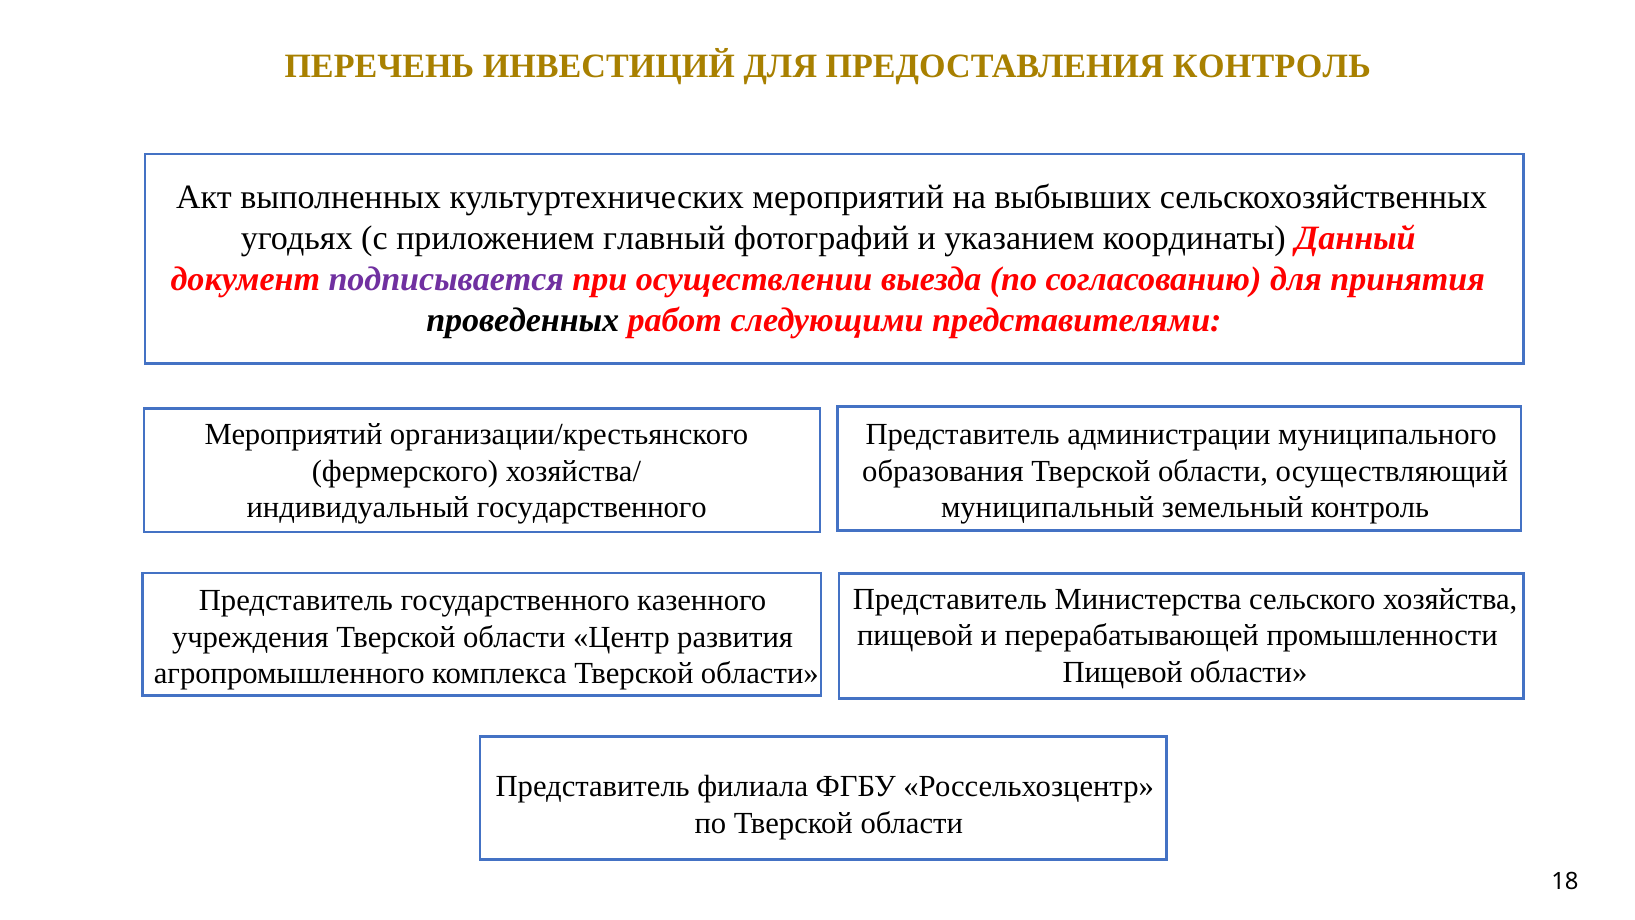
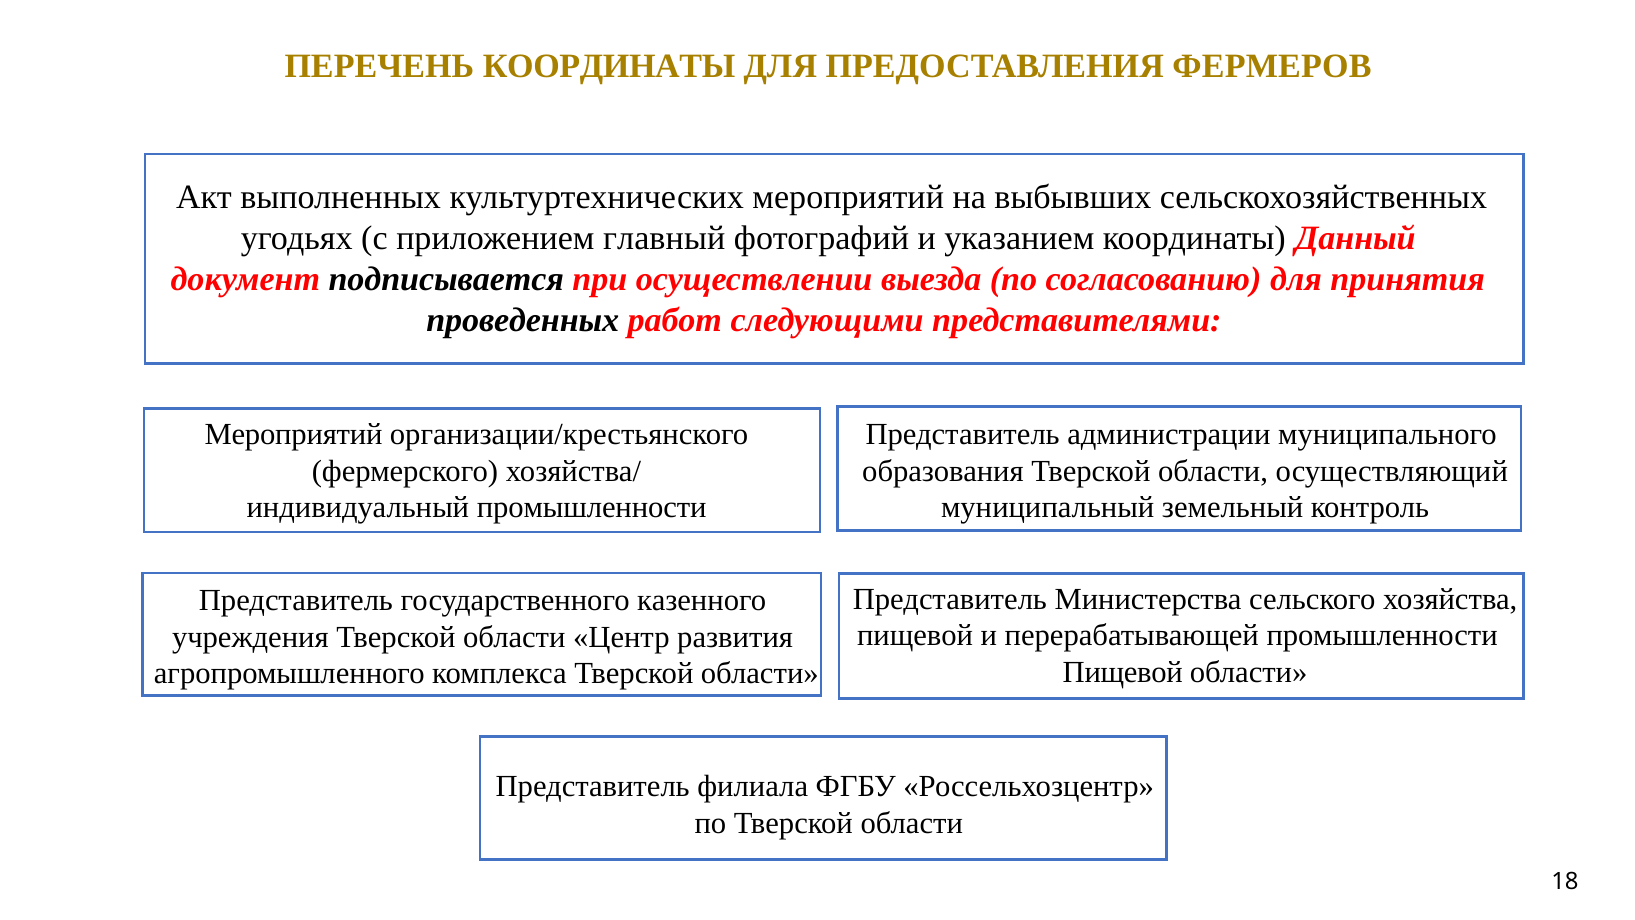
ПЕРЕЧЕНЬ ИНВЕСТИЦИЙ: ИНВЕСТИЦИЙ -> КООРДИНАТЫ (609, 66)
ПРЕДОСТАВЛЕНИЯ КОНТРОЛЬ: КОНТРОЛЬ -> ФЕРМЕРОВ (1272, 66)
подписывается colour: purple -> black (446, 279)
индивидуальный государственного: государственного -> промышленности (592, 508)
